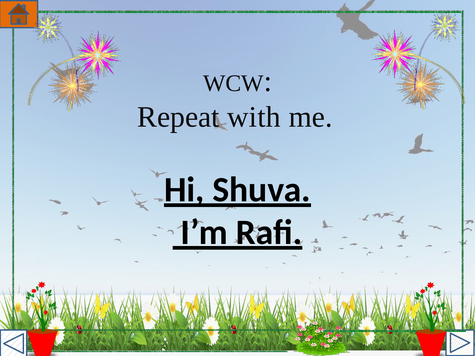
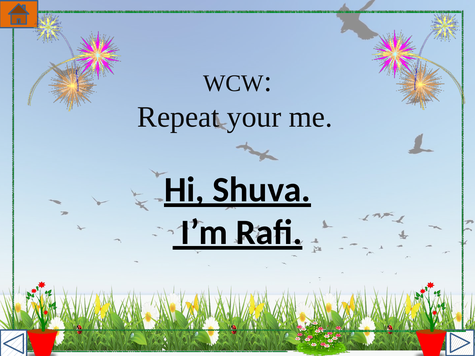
with: with -> your (254, 117)
